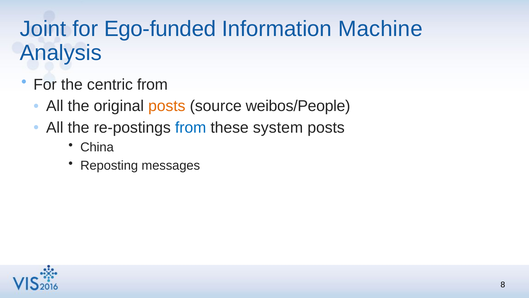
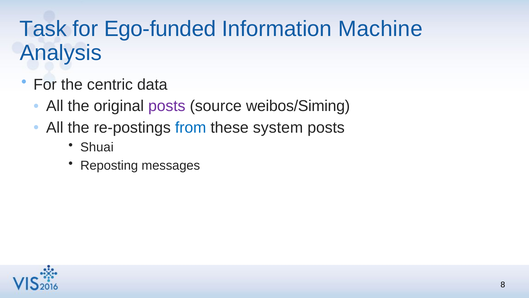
Joint: Joint -> Task (43, 29)
centric from: from -> data (152, 84)
posts colour: orange -> purple (167, 106)
weibos/People: weibos/People -> weibos/Siming (298, 106)
China: China -> Shuai (97, 147)
